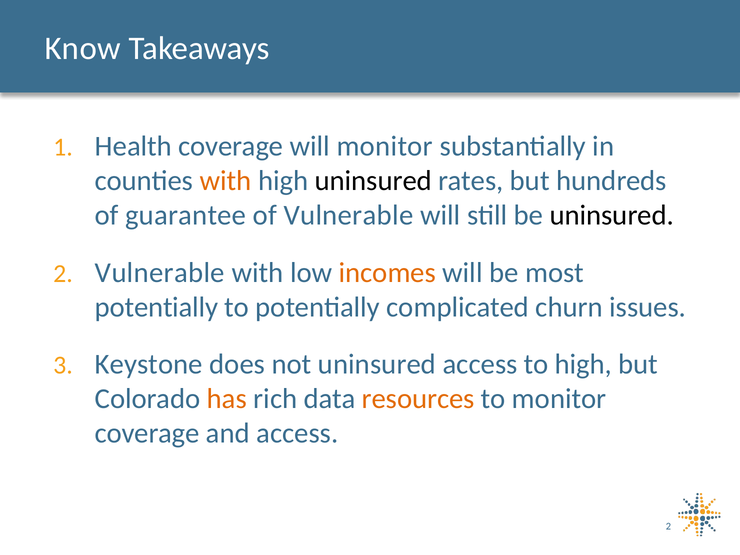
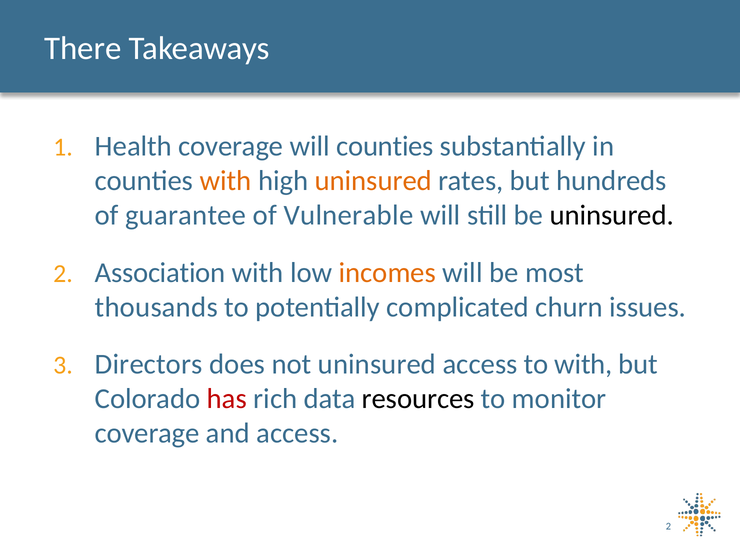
Know: Know -> There (83, 49)
will monitor: monitor -> counties (385, 146)
uninsured colour: black -> orange (373, 181)
2 Vulnerable: Vulnerable -> Association (160, 273)
potentially: potentially -> thousands (156, 307)
Keystone: Keystone -> Directors (149, 364)
to high: high -> with (583, 364)
has colour: orange -> red (227, 399)
resources colour: orange -> black (418, 399)
